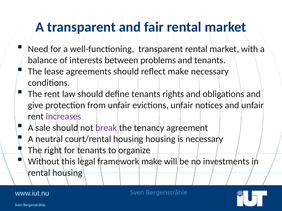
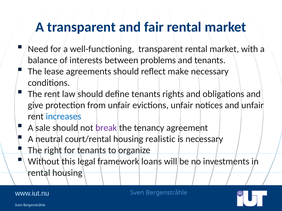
increases colour: purple -> blue (63, 117)
housing housing: housing -> realistic (160, 139)
framework make: make -> loans (152, 162)
